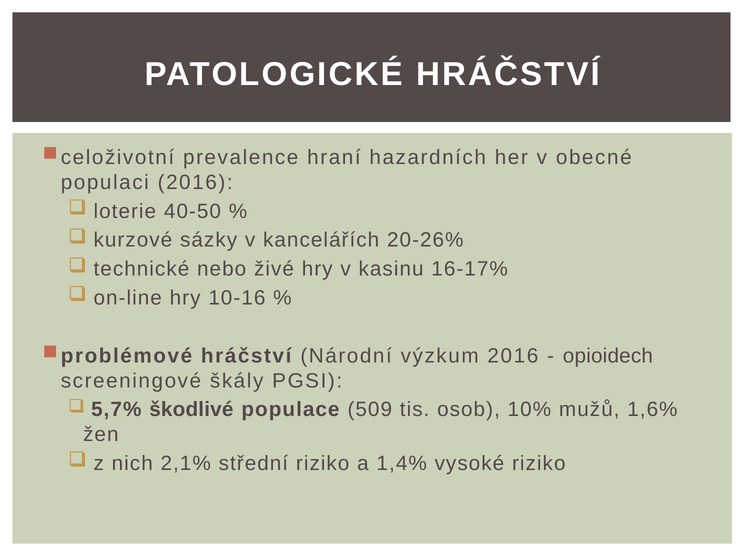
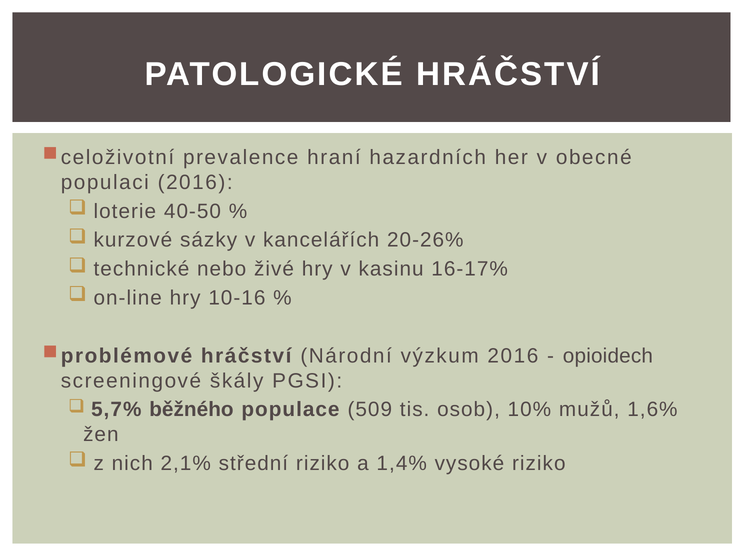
škodlivé: škodlivé -> běžného (191, 410)
